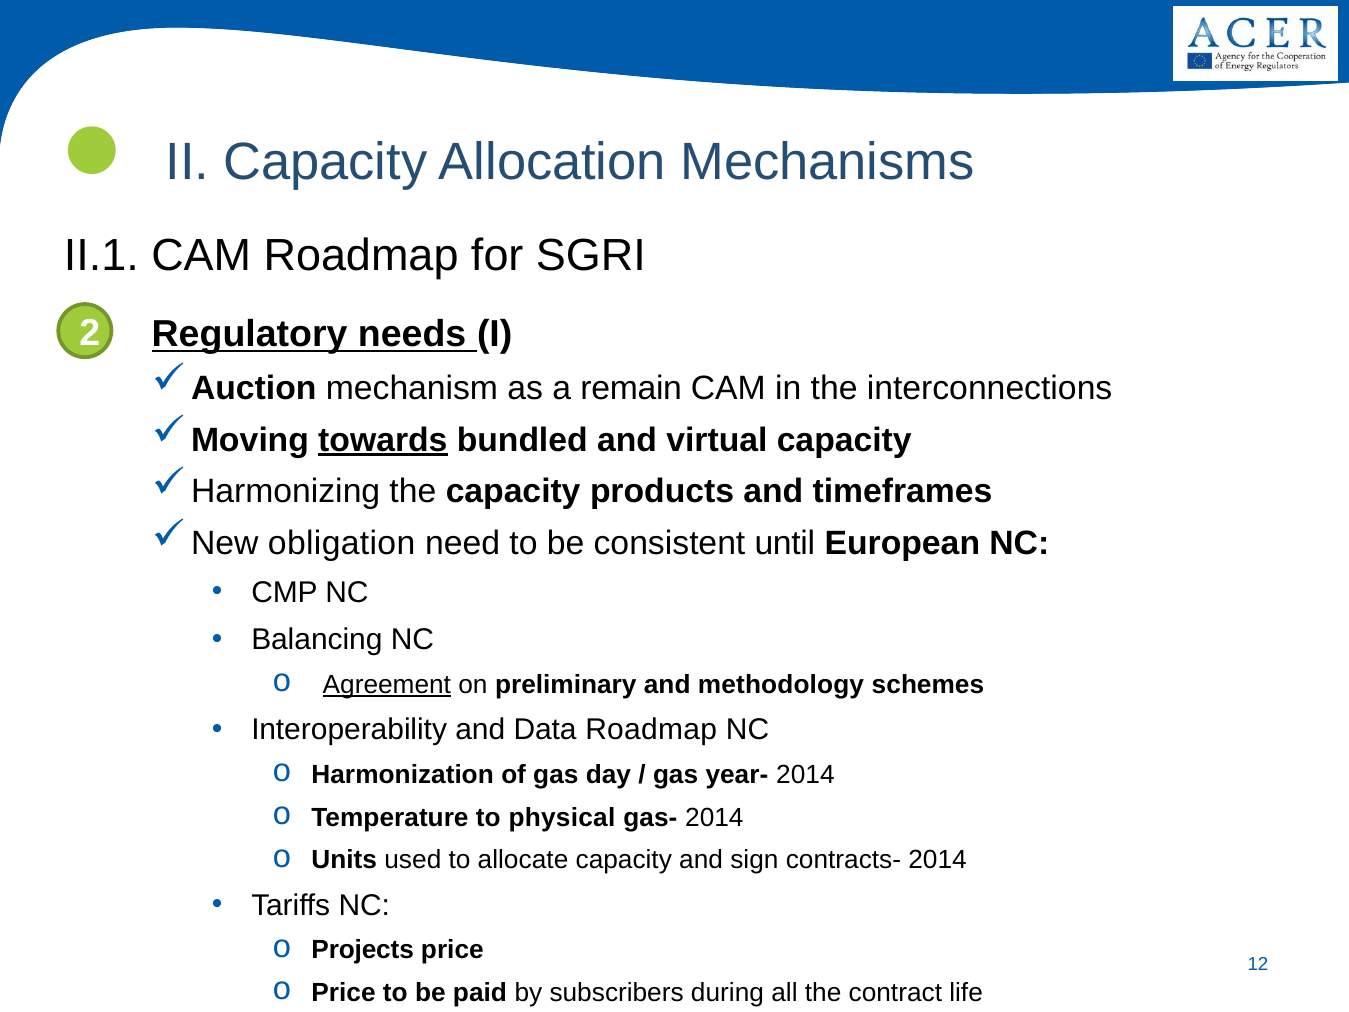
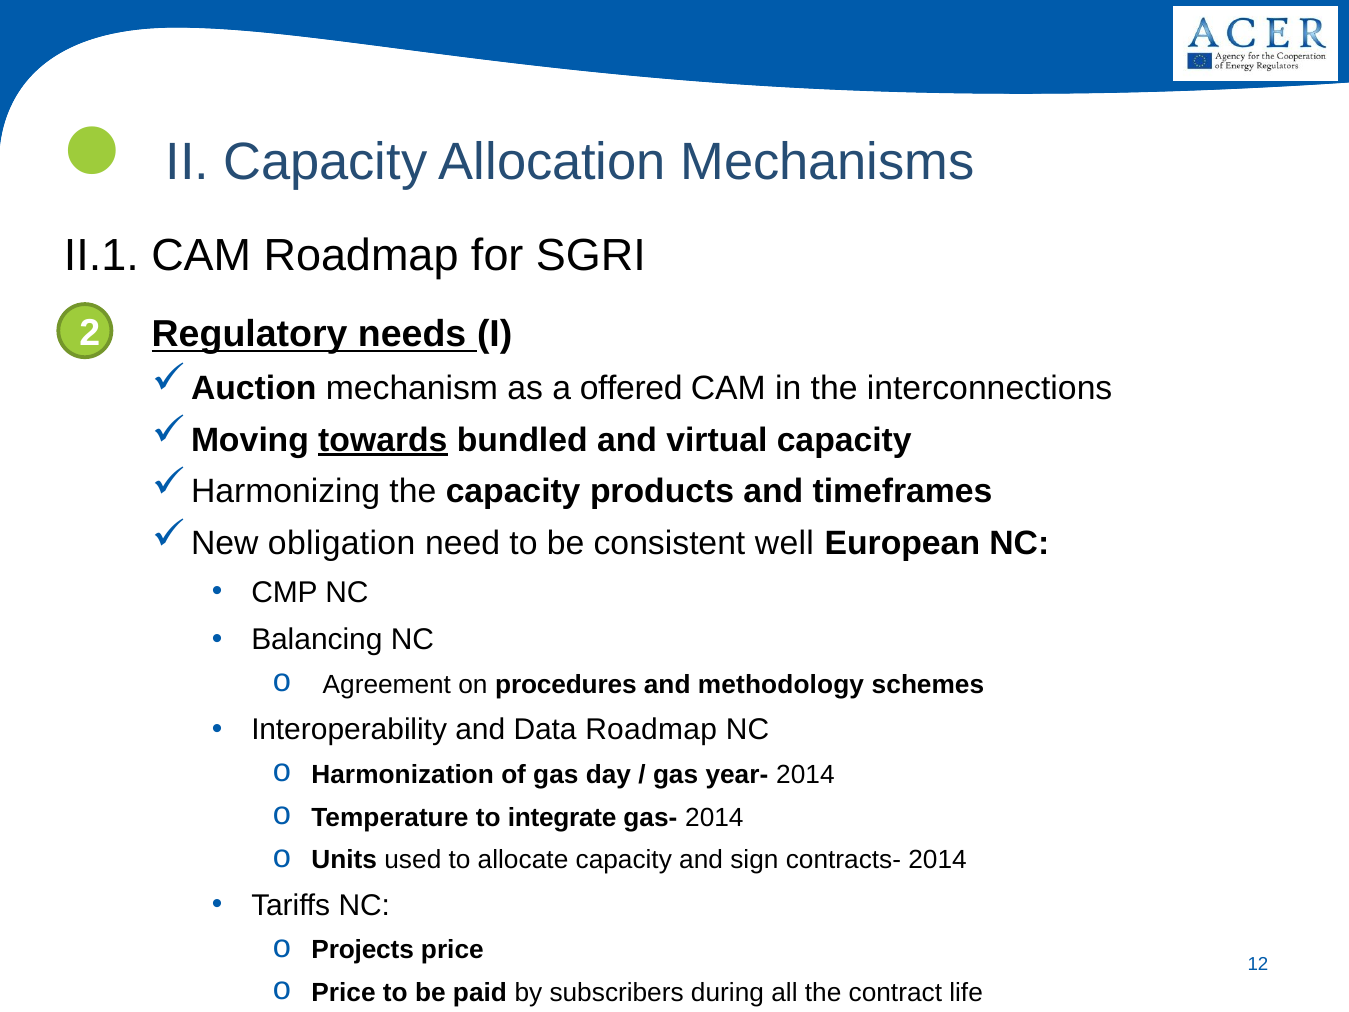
remain: remain -> offered (631, 388)
until: until -> well (784, 543)
Agreement underline: present -> none (387, 684)
preliminary: preliminary -> procedures (566, 684)
physical: physical -> integrate (562, 817)
